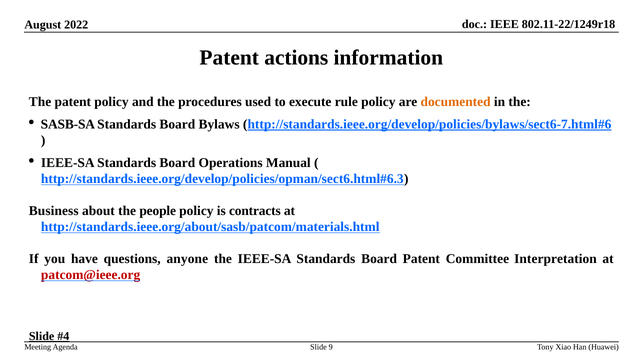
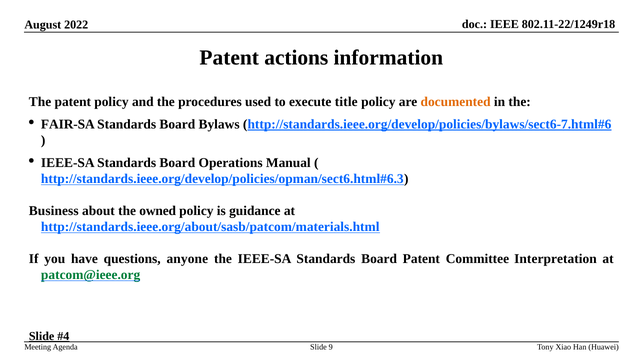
rule: rule -> title (346, 102)
SASB-SA: SASB-SA -> FAIR-SA (68, 124)
people: people -> owned (158, 210)
contracts: contracts -> guidance (255, 210)
patcom@ieee.org colour: red -> green (91, 274)
